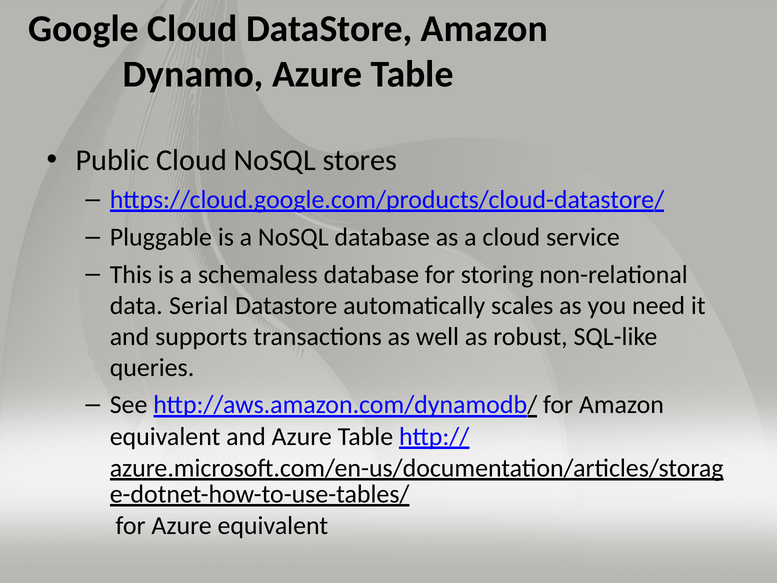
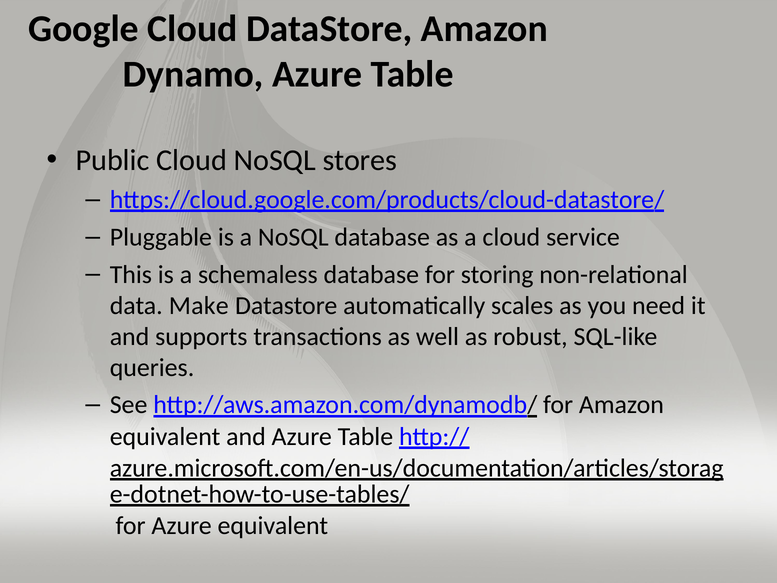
Serial: Serial -> Make (199, 305)
